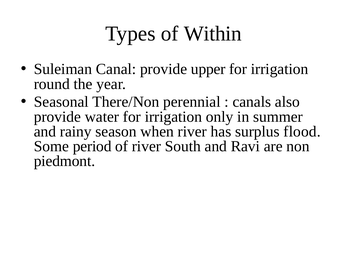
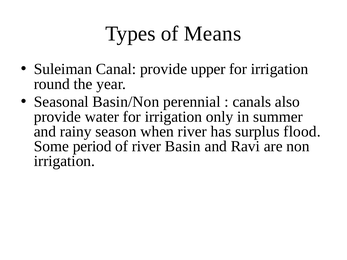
Within: Within -> Means (213, 34)
There/Non: There/Non -> Basin/Non (126, 102)
South: South -> Basin (183, 146)
piedmont: piedmont -> irrigation (64, 161)
